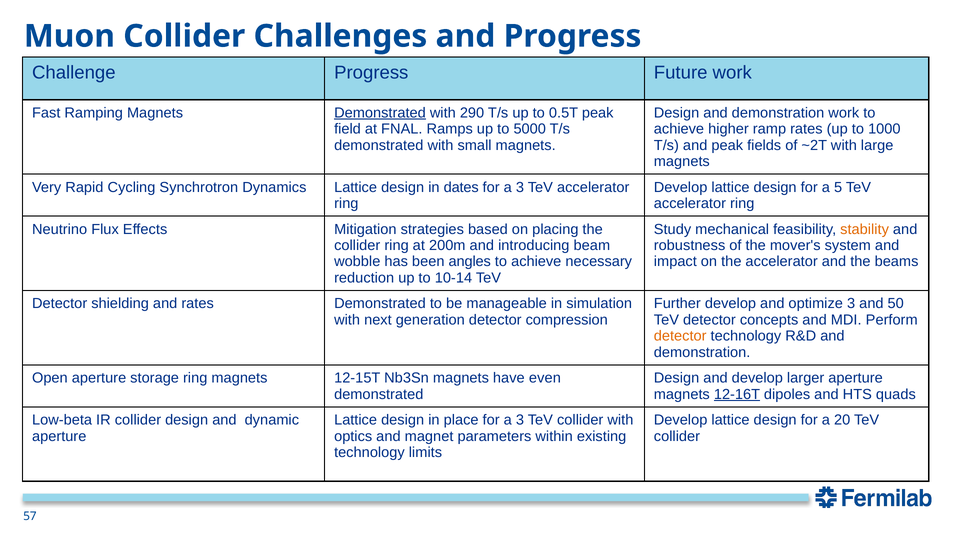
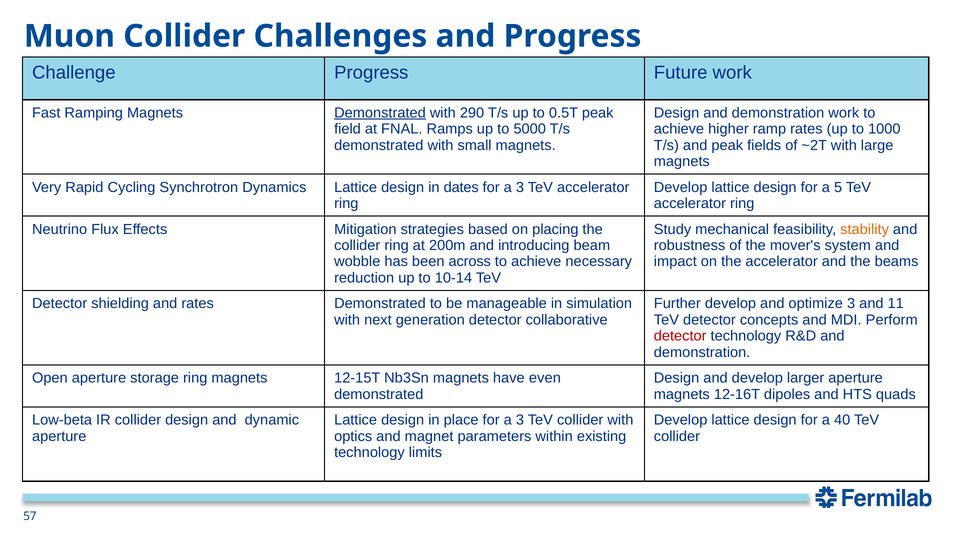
angles: angles -> across (470, 262)
50: 50 -> 11 (896, 304)
compression: compression -> collaborative (567, 320)
detector colour: orange -> red (680, 336)
12-16T underline: present -> none (737, 395)
20: 20 -> 40 (842, 421)
